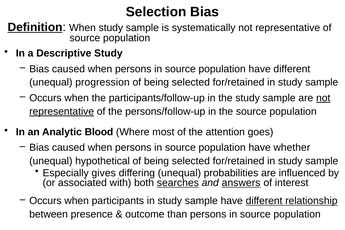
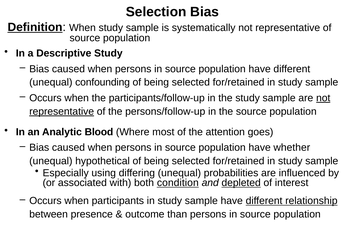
progression: progression -> confounding (103, 82)
gives: gives -> using (104, 173)
searches: searches -> condition (178, 183)
answers: answers -> depleted (241, 183)
